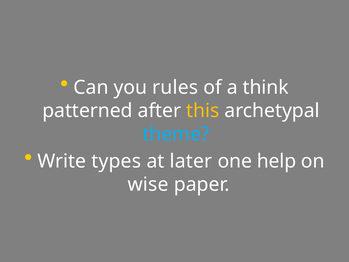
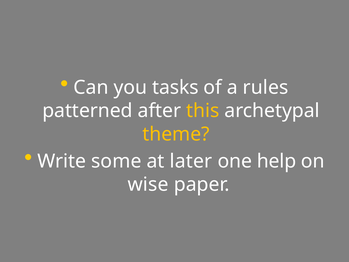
rules: rules -> tasks (175, 87)
think: think -> rules (266, 87)
theme colour: light blue -> yellow (176, 134)
types: types -> some (116, 161)
